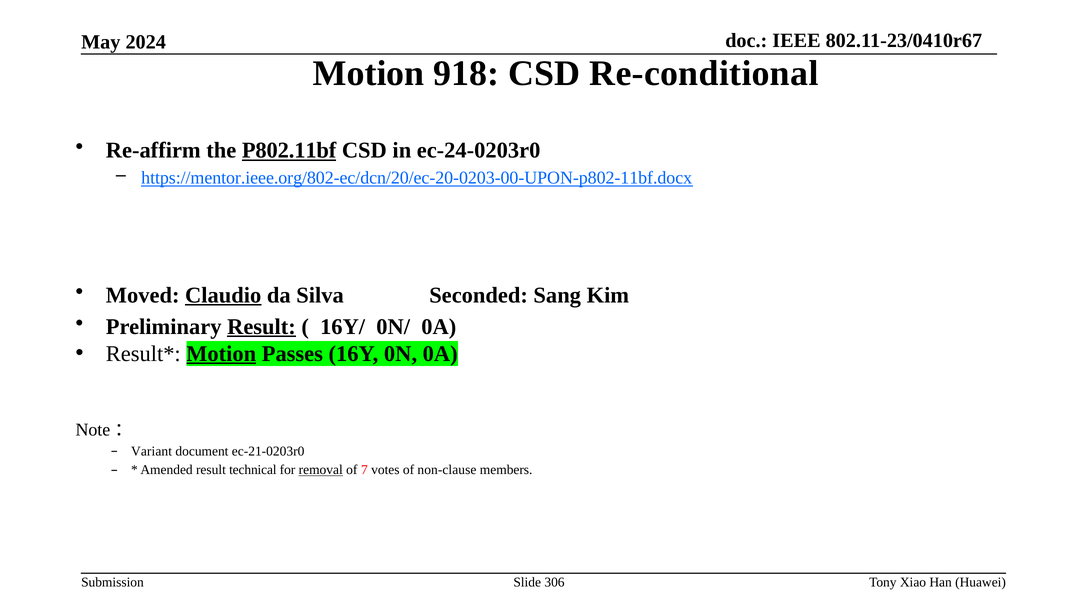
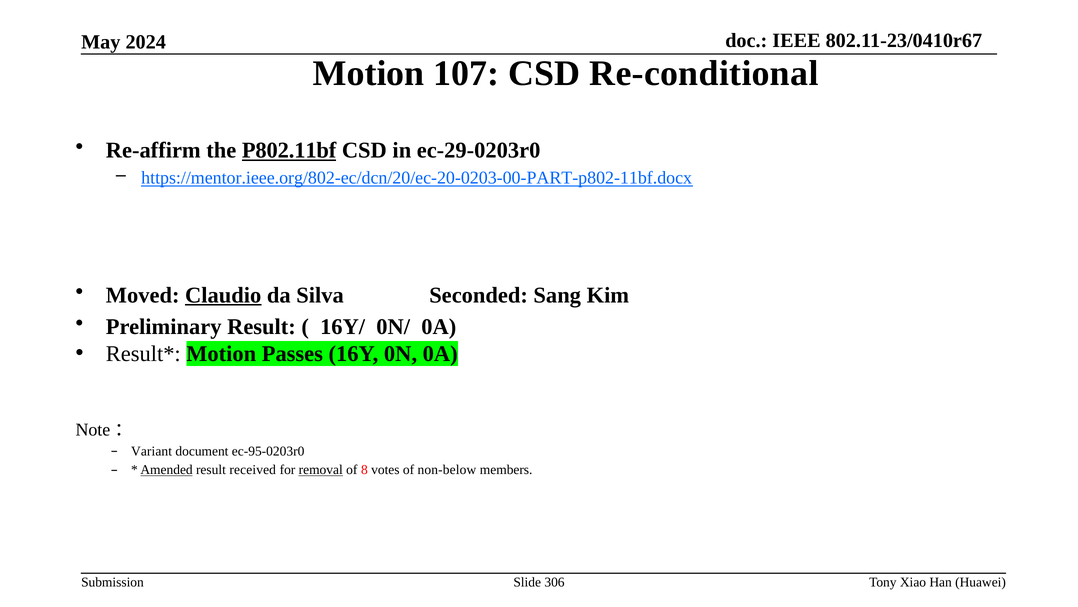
918: 918 -> 107 (466, 73)
ec-24-0203r0: ec-24-0203r0 -> ec-29-0203r0 (479, 150)
https://mentor.ieee.org/802-ec/dcn/20/ec-20-0203-00-UPON-p802-11bf.docx: https://mentor.ieee.org/802-ec/dcn/20/ec-20-0203-00-UPON-p802-11bf.docx -> https://mentor.ieee.org/802-ec/dcn/20/ec-20-0203-00-PART-p802-11bf.docx (417, 178)
Result underline: present -> none (261, 326)
Motion underline: present -> none (221, 353)
ec-21-0203r0: ec-21-0203r0 -> ec-95-0203r0 (268, 451)
Amended underline: none -> present (167, 470)
technical: technical -> received (253, 470)
7: 7 -> 8 (364, 470)
non-clause: non-clause -> non-below (447, 470)
